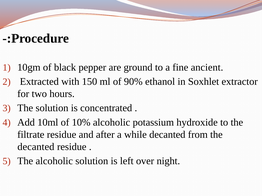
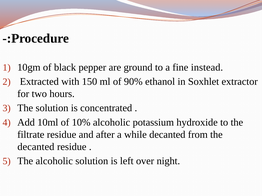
ancient: ancient -> instead (207, 68)
